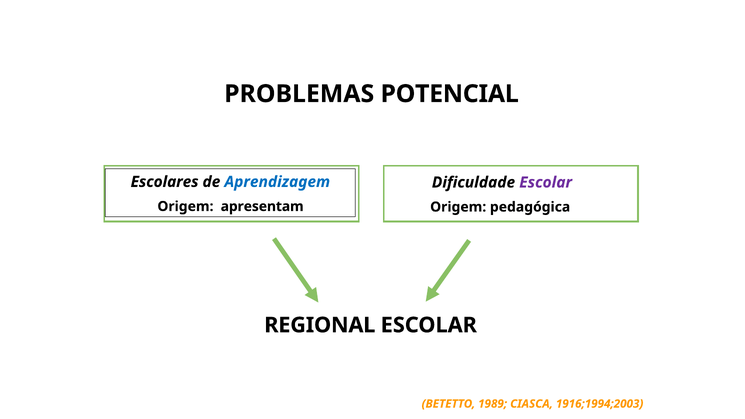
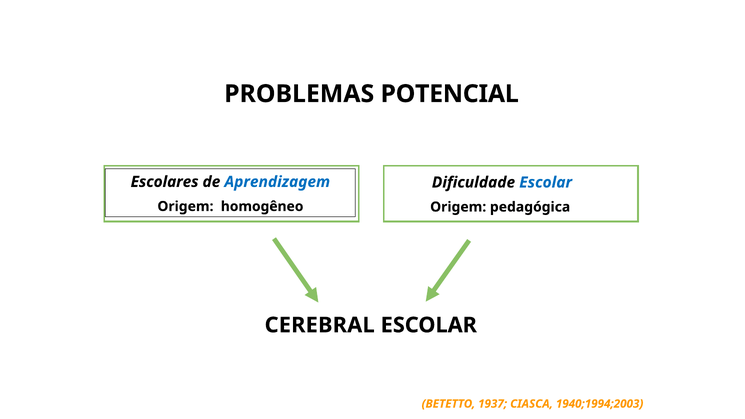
Escolar colour: purple -> blue (546, 182)
apresentam: apresentam -> homogêneo (262, 206)
REGIONAL: REGIONAL -> CEREBRAL (320, 325)
1989: 1989 -> 1937 (493, 404)
1916;1994;2003: 1916;1994;2003 -> 1940;1994;2003 (600, 404)
